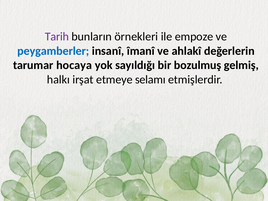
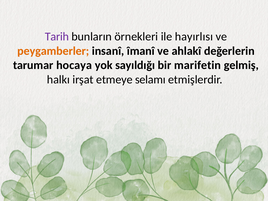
empoze: empoze -> hayırlısı (194, 37)
peygamberler colour: blue -> orange (53, 51)
bozulmuş: bozulmuş -> marifetin (198, 65)
